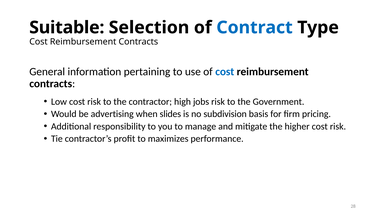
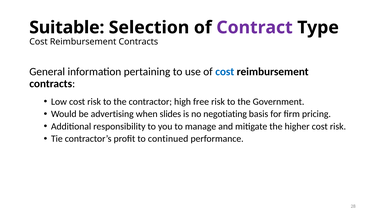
Contract colour: blue -> purple (255, 28)
jobs: jobs -> free (201, 102)
subdivision: subdivision -> negotiating (225, 114)
maximizes: maximizes -> continued (168, 139)
